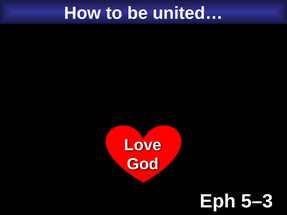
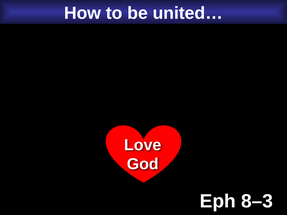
5–3: 5–3 -> 8–3 (257, 201)
